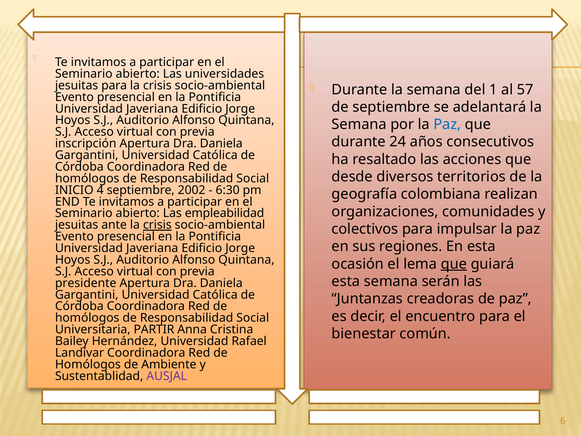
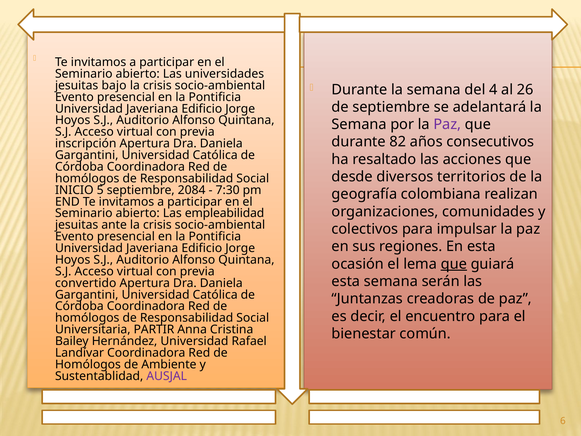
jesuitas para: para -> bajo (114, 85)
1: 1 -> 4 (493, 89)
57: 57 -> 26 (525, 89)
Paz colour: blue -> purple (447, 124)
24: 24 -> 82 (398, 142)
4: 4 -> 5 (100, 190)
2002: 2002 -> 2084 (192, 190)
6:30: 6:30 -> 7:30 (228, 190)
crisis underline: present -> none (157, 225)
presidente: presidente -> convertido (86, 283)
